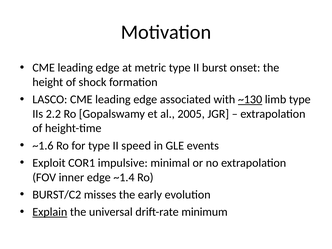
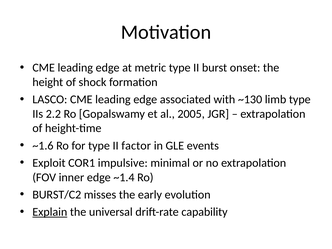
~130 underline: present -> none (250, 100)
speed: speed -> factor (136, 146)
minimum: minimum -> capability (204, 212)
